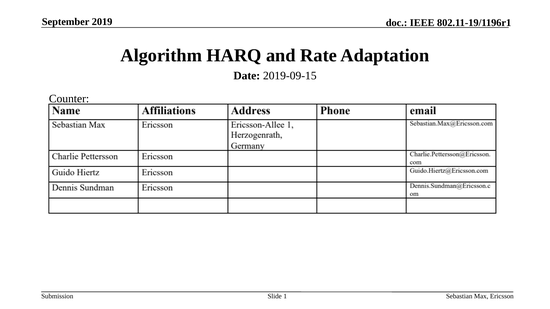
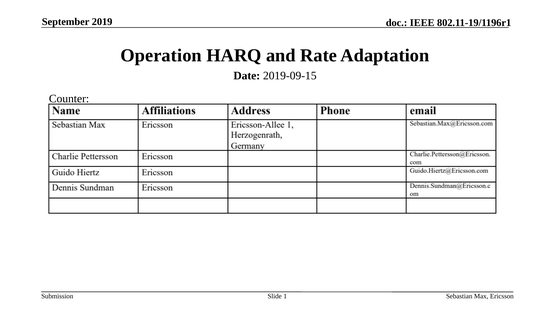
Algorithm: Algorithm -> Operation (161, 56)
